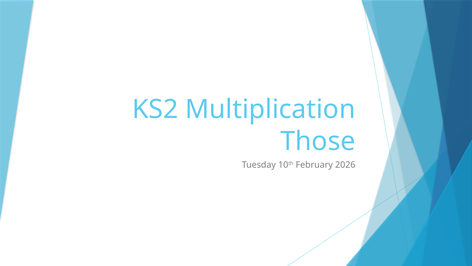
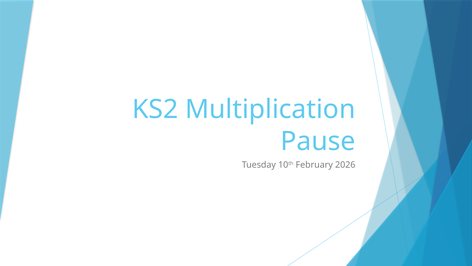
Those: Those -> Pause (318, 141)
